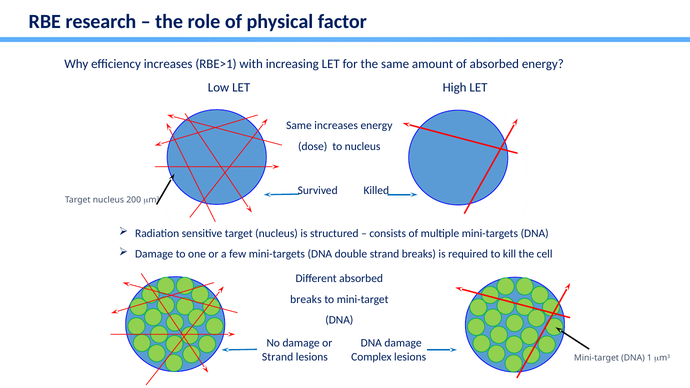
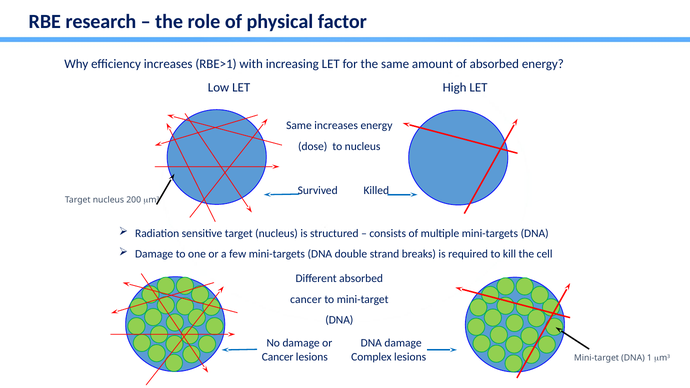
breaks: breaks -> cancer (306, 299)
Strand: Strand -> Cancer (278, 357)
